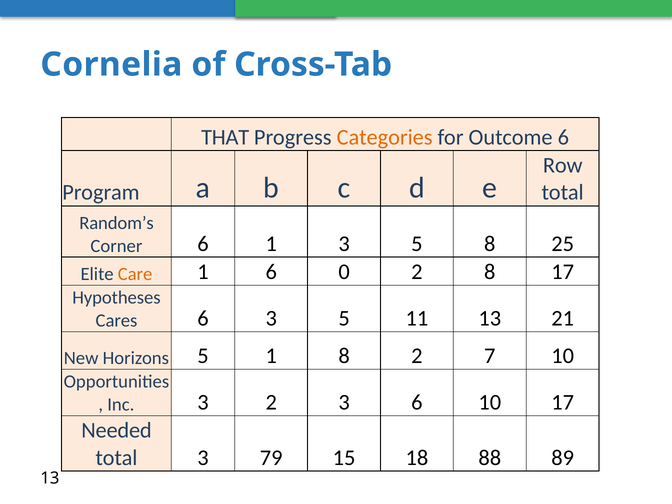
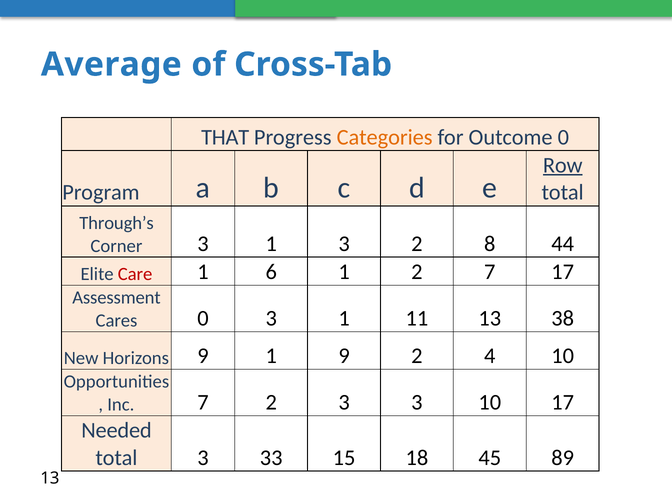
Cornelia: Cornelia -> Average (111, 65)
Outcome 6: 6 -> 0 (563, 137)
Row underline: none -> present (563, 165)
Random’s: Random’s -> Through’s (117, 223)
Corner 6: 6 -> 3 (203, 244)
1 3 5: 5 -> 2 (417, 244)
25: 25 -> 44 (563, 244)
Care colour: orange -> red (135, 274)
6 0: 0 -> 1 (344, 272)
2 8: 8 -> 7 (490, 272)
Hypotheses: Hypotheses -> Assessment (116, 298)
Cares 6: 6 -> 0 (203, 318)
5: 5 -> 1 (344, 318)
21: 21 -> 38 (563, 318)
Horizons 5: 5 -> 9 (203, 356)
1 8: 8 -> 9 (344, 356)
7: 7 -> 4 (490, 356)
Inc 3: 3 -> 7 (203, 402)
3 6: 6 -> 3 (417, 402)
79: 79 -> 33 (271, 458)
88: 88 -> 45 (490, 458)
